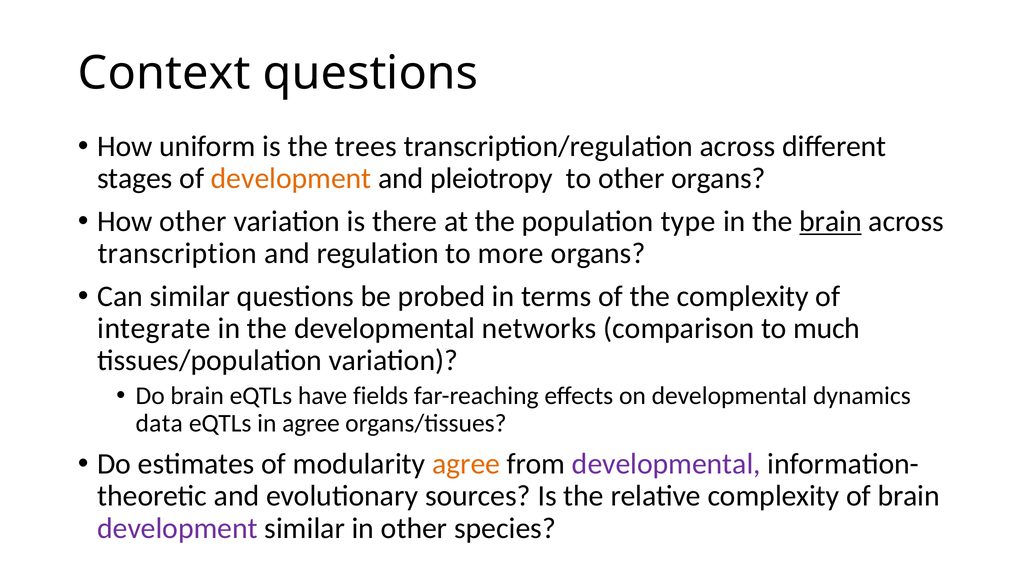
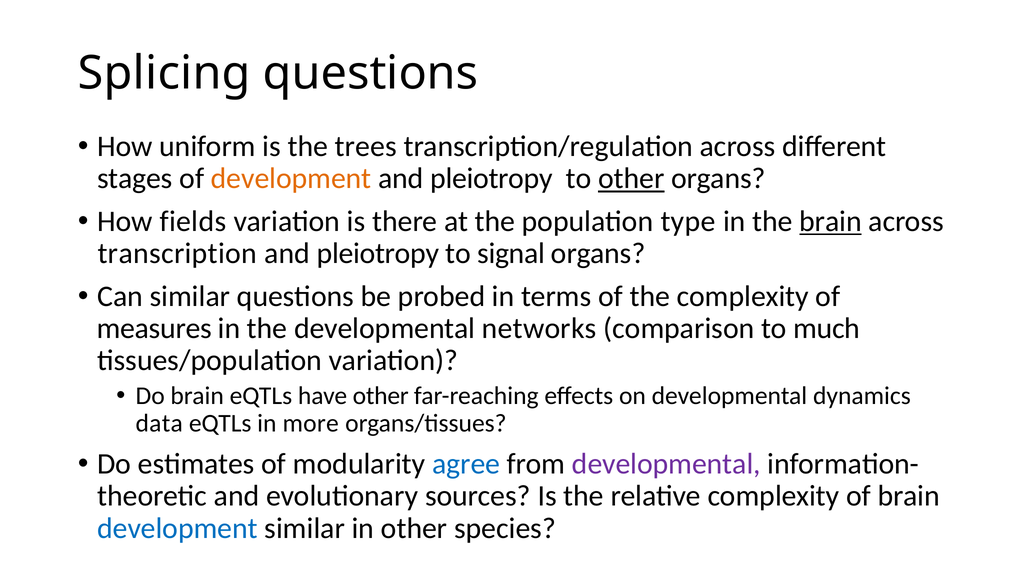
Context: Context -> Splicing (164, 73)
other underline: none -> present (631, 179)
How other: other -> fields (193, 222)
regulation: regulation -> pleiotropy (378, 254)
more: more -> signal (511, 254)
integrate: integrate -> measures (154, 329)
have fields: fields -> other (381, 396)
in agree: agree -> more (311, 424)
agree colour: orange -> blue (466, 464)
development colour: purple -> blue (177, 529)
